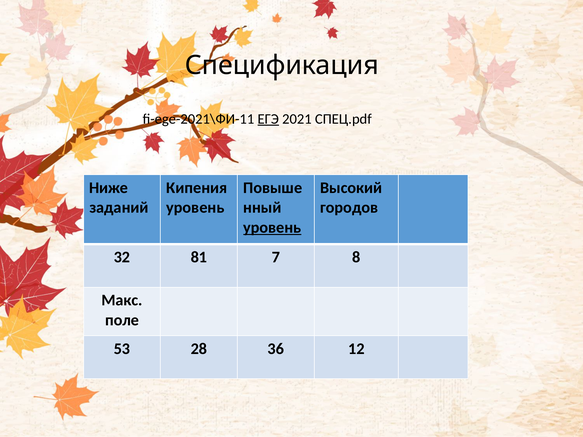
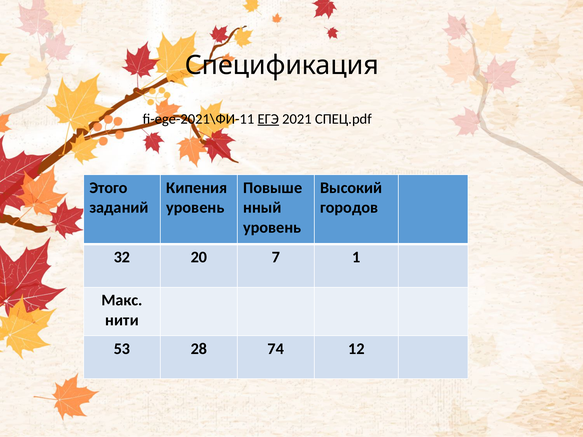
Ниже: Ниже -> Этого (109, 188)
уровень underline: present -> none (272, 228)
81: 81 -> 20 (199, 257)
8: 8 -> 1 (356, 257)
поле: поле -> нити (122, 320)
36: 36 -> 74 (276, 349)
